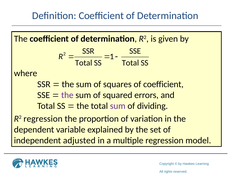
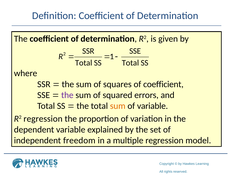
sum colour: purple -> orange (118, 106)
of dividing: dividing -> variable (153, 106)
adjusted: adjusted -> freedom (79, 140)
